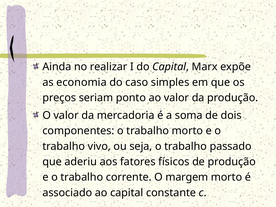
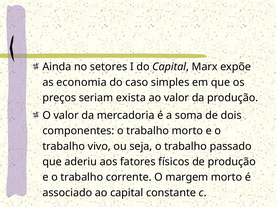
realizar: realizar -> setores (109, 67)
ponto: ponto -> exista (131, 98)
